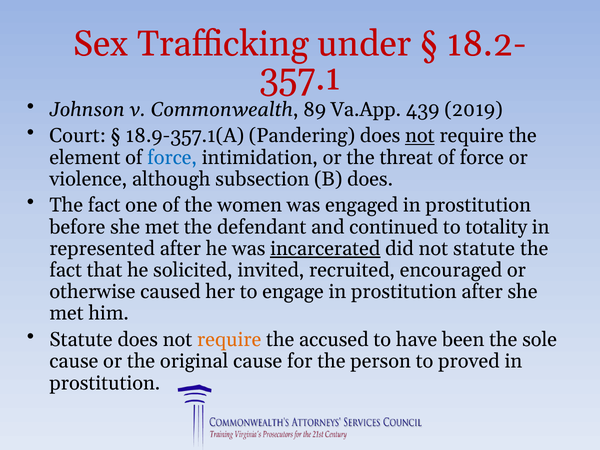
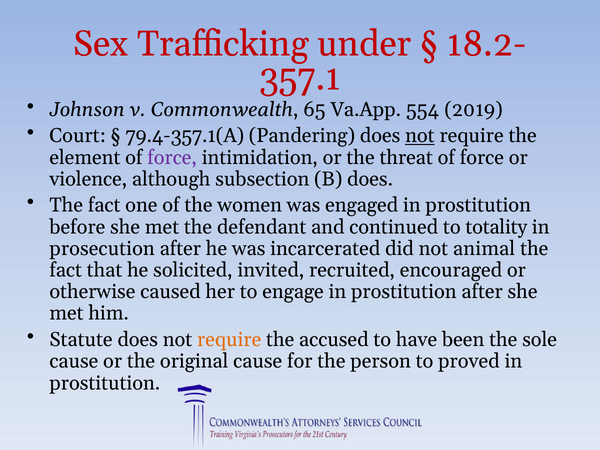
89: 89 -> 65 (314, 109)
439: 439 -> 554 (423, 109)
18.9-357.1(A: 18.9-357.1(A -> 79.4-357.1(A (185, 136)
force colour: blue -> purple (172, 157)
represented: represented -> prosecution (102, 249)
incarcerated underline: present -> none (325, 249)
not statute: statute -> animal (484, 249)
